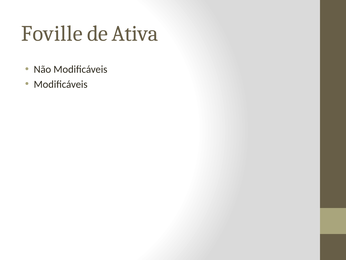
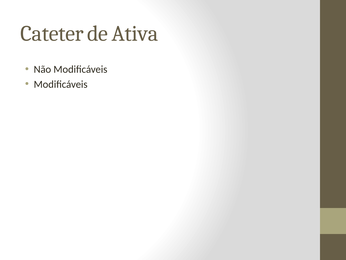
Foville: Foville -> Cateter (52, 34)
